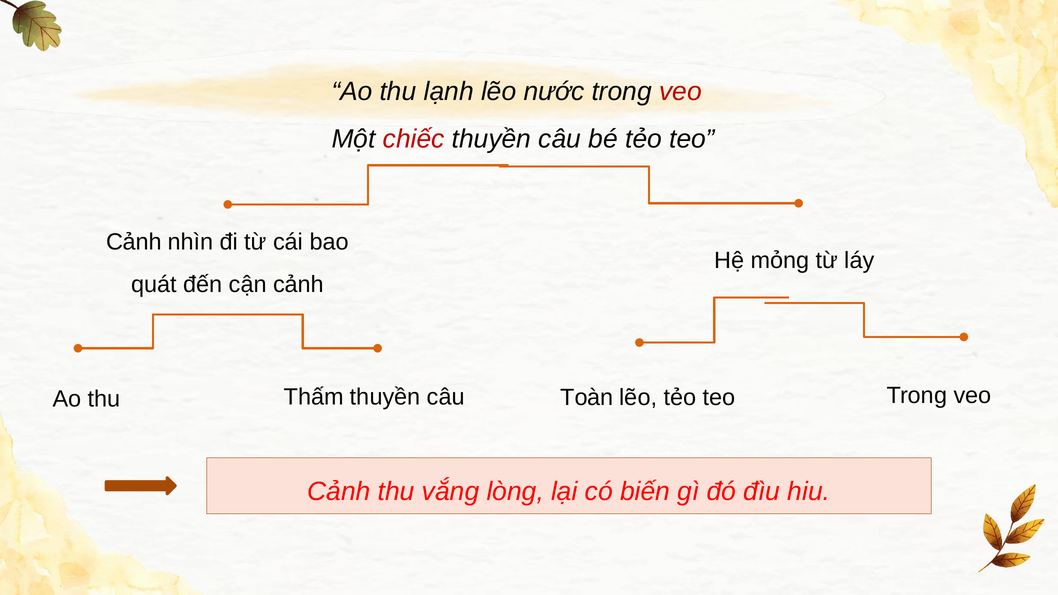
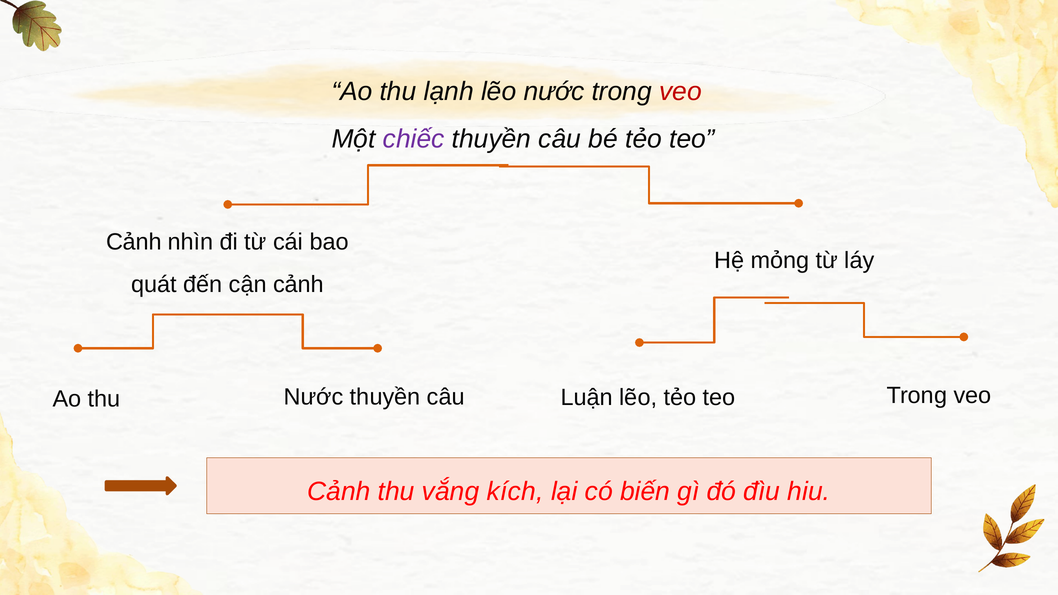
chiếc colour: red -> purple (414, 139)
Toàn: Toàn -> Luận (587, 397)
thu Thấm: Thấm -> Nước (314, 397)
lòng: lòng -> kích (515, 491)
